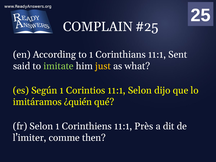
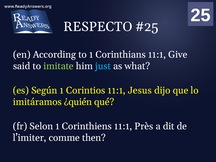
COMPLAIN: COMPLAIN -> RESPECTO (98, 27)
Sent: Sent -> Give (178, 55)
just colour: yellow -> light blue (103, 66)
11:1 Selon: Selon -> Jesus (140, 90)
